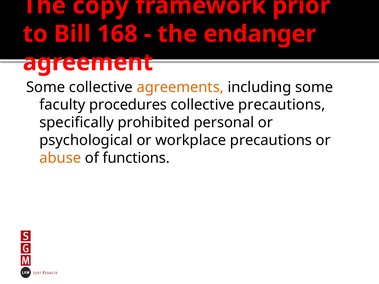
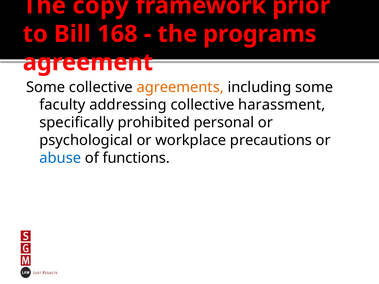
endanger: endanger -> programs (260, 34)
procedures: procedures -> addressing (128, 105)
collective precautions: precautions -> harassment (282, 105)
abuse colour: orange -> blue (60, 158)
